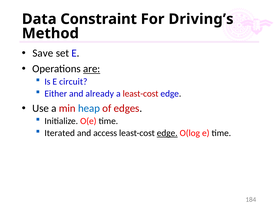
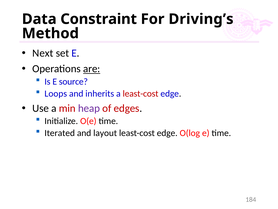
Save: Save -> Next (43, 53)
circuit: circuit -> source (73, 81)
Either: Either -> Loops (56, 93)
already: already -> inherits (100, 93)
heap colour: blue -> purple (89, 108)
access: access -> layout (105, 133)
edge underline: present -> none (167, 133)
